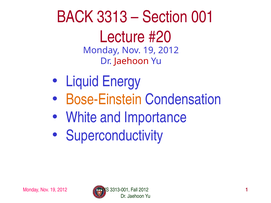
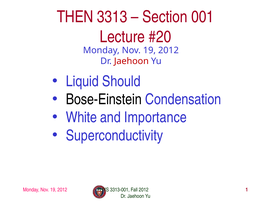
BACK: BACK -> THEN (75, 17)
Energy: Energy -> Should (121, 81)
Bose-Einstein colour: orange -> black (104, 99)
